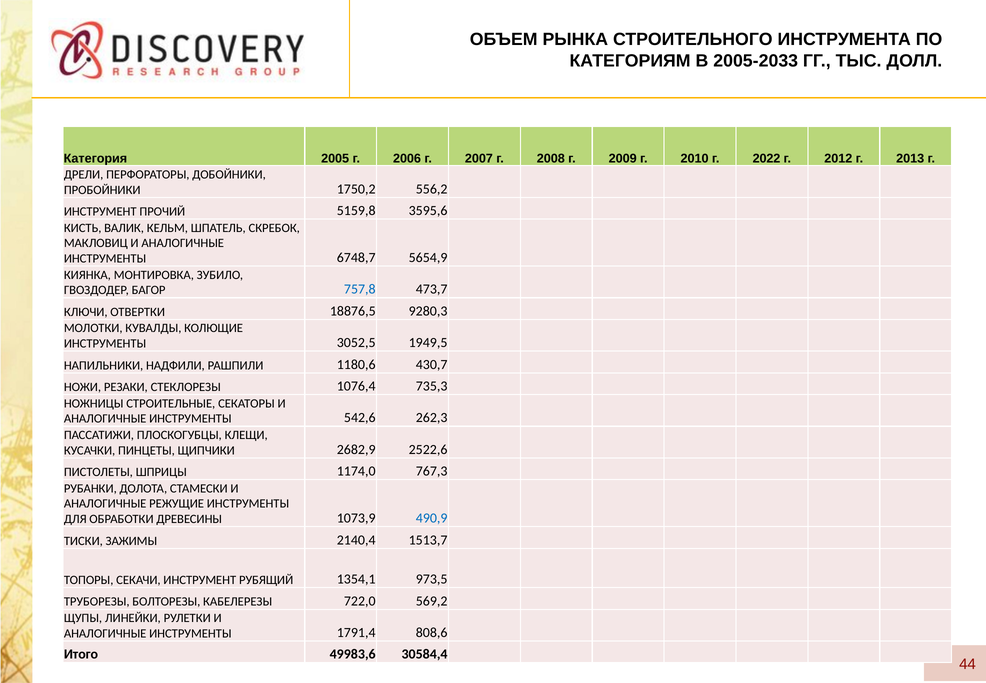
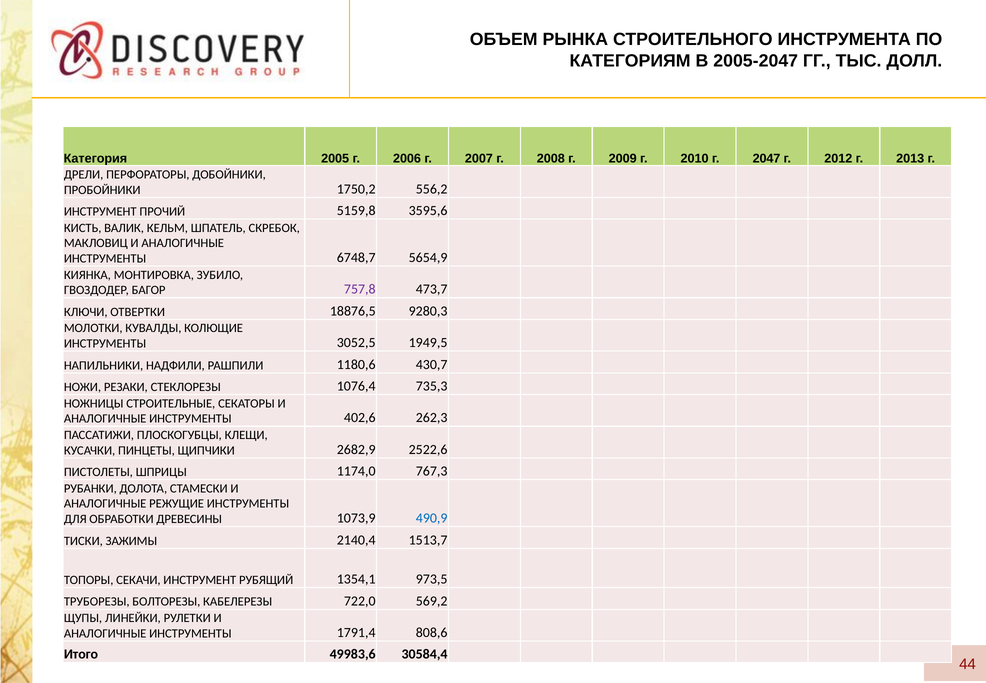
2005-2033: 2005-2033 -> 2005-2047 (756, 61)
2022: 2022 -> 2047 (767, 159)
757,8 colour: blue -> purple (360, 289)
542,6: 542,6 -> 402,6 (360, 418)
